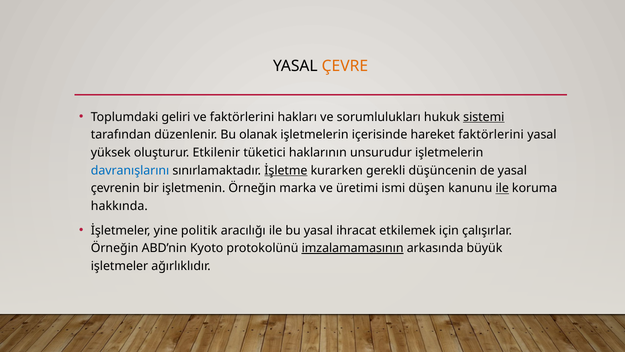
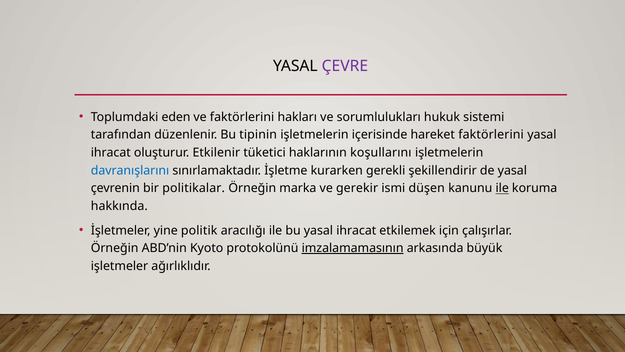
ÇEVRE colour: orange -> purple (345, 66)
geliri: geliri -> eden (176, 117)
sistemi underline: present -> none (484, 117)
olanak: olanak -> tipinin (258, 135)
yüksek: yüksek -> ihracat (111, 152)
unsurudur: unsurudur -> koşullarını (381, 152)
İşletme underline: present -> none (286, 170)
düşüncenin: düşüncenin -> şekillendirir (443, 170)
işletmenin: işletmenin -> politikalar (194, 188)
üretimi: üretimi -> gerekir (357, 188)
